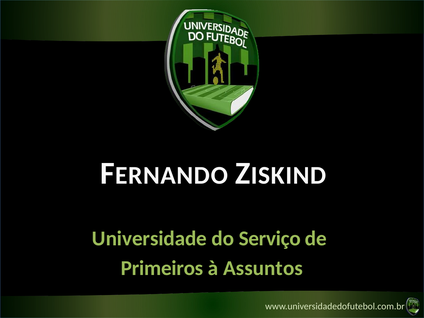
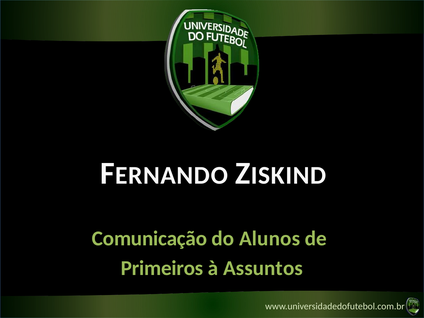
Universidade: Universidade -> Comunicação (150, 239)
Serviço: Serviço -> Alunos (270, 239)
